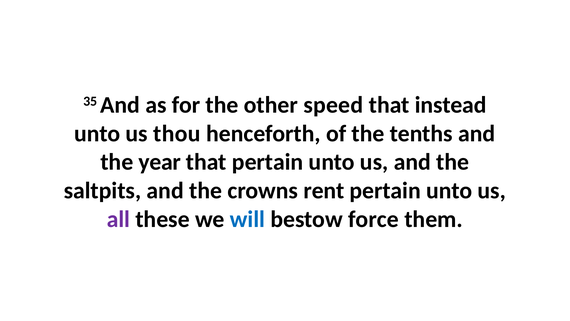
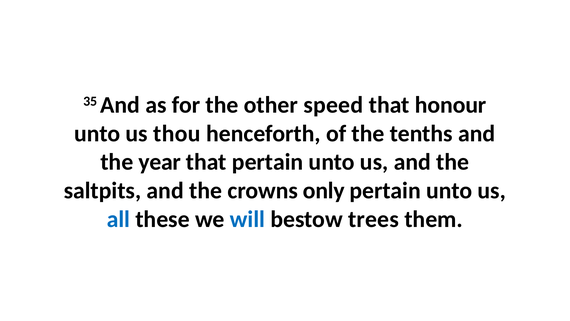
instead: instead -> honour (451, 105)
rent: rent -> only (324, 190)
all colour: purple -> blue (118, 219)
force: force -> trees (373, 219)
